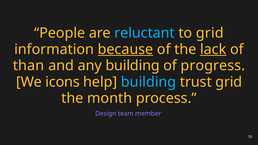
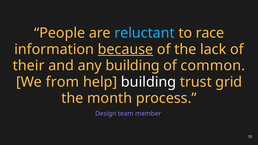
to grid: grid -> race (210, 33)
lack underline: present -> none (213, 49)
than: than -> their (29, 66)
progress: progress -> common (213, 66)
icons: icons -> from (62, 82)
building colour: light blue -> white (149, 82)
